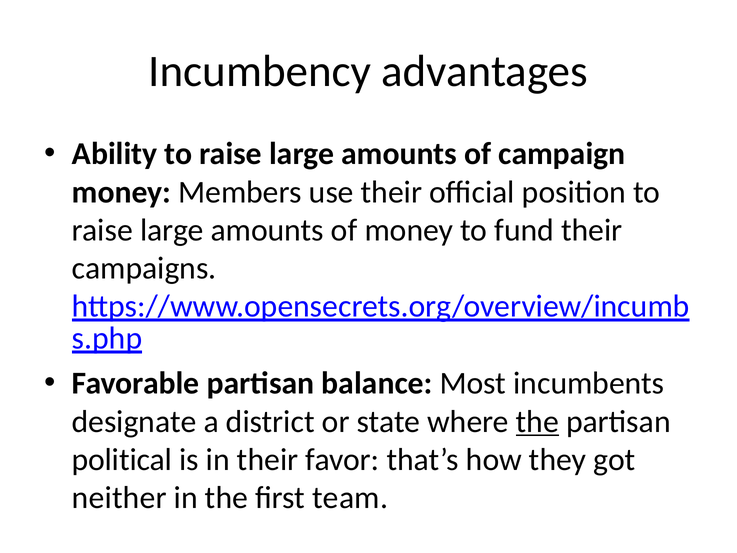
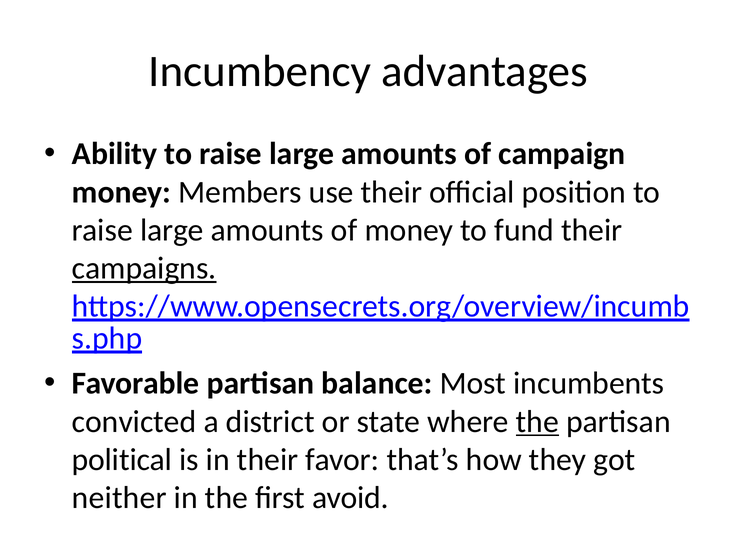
campaigns underline: none -> present (144, 268)
designate: designate -> convicted (134, 421)
team: team -> avoid (350, 498)
